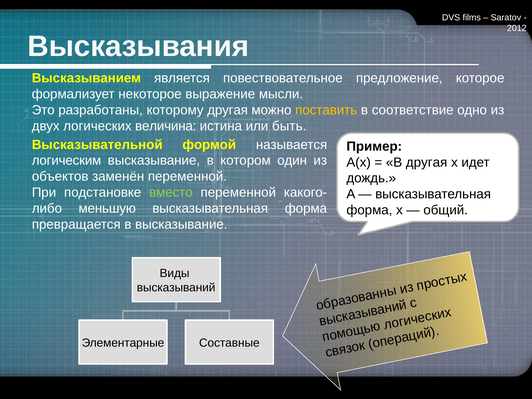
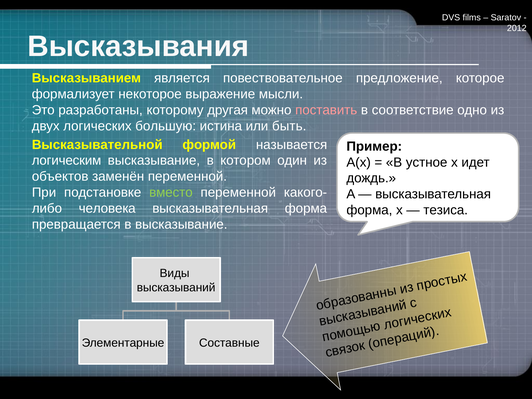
поставить colour: yellow -> pink (326, 110)
величина: величина -> большую (166, 126)
В другая: другая -> устное (427, 162)
меньшую: меньшую -> человека (107, 208)
общий: общий -> тезиса (446, 210)
